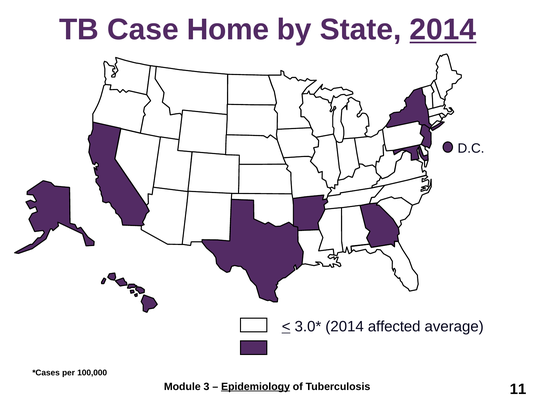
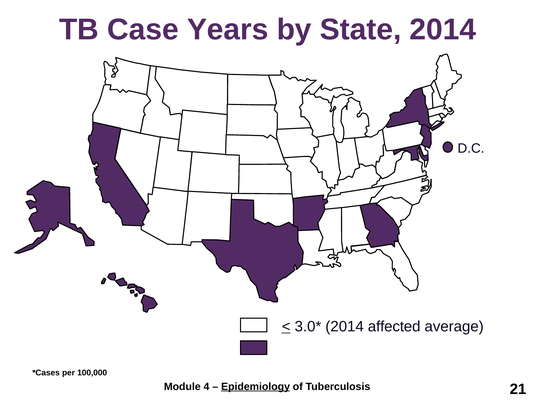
Home: Home -> Years (228, 30)
2014 underline: present -> none (443, 30)
3: 3 -> 4 (206, 386)
11: 11 -> 21 (518, 388)
